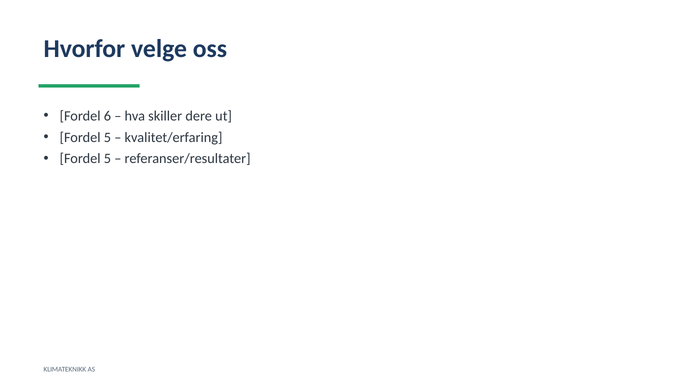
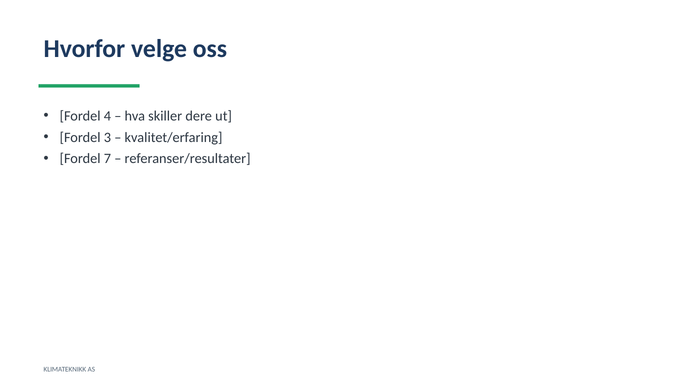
6: 6 -> 4 (107, 116)
5: 5 -> 3 (107, 137)
5: 5 -> 7 (107, 159)
